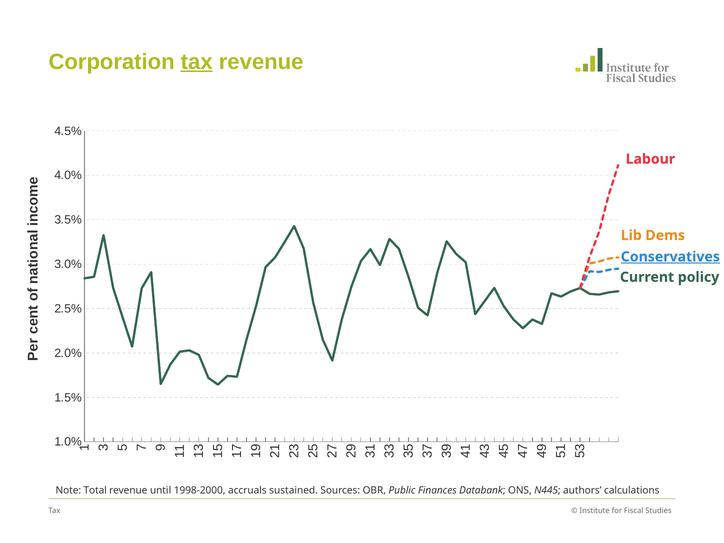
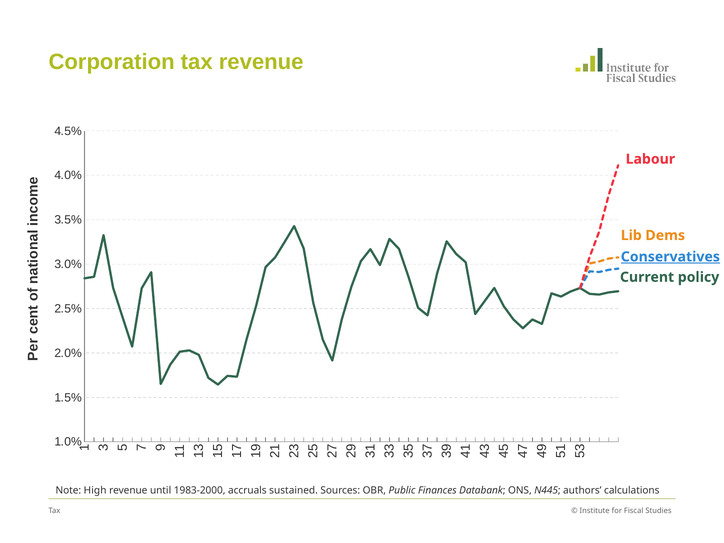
tax underline: present -> none (197, 62)
Total: Total -> High (95, 490)
1998-2000: 1998-2000 -> 1983-2000 (200, 490)
